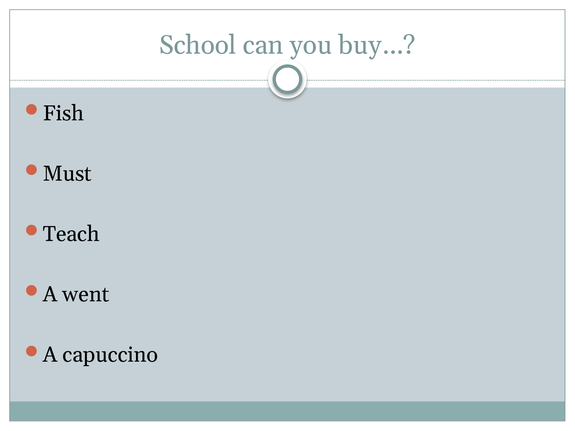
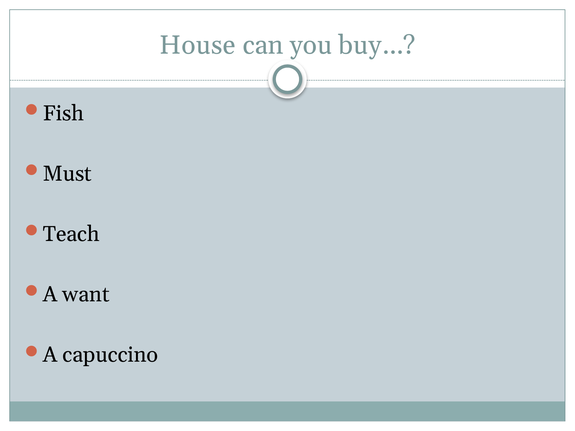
School: School -> House (198, 45)
went: went -> want (86, 295)
